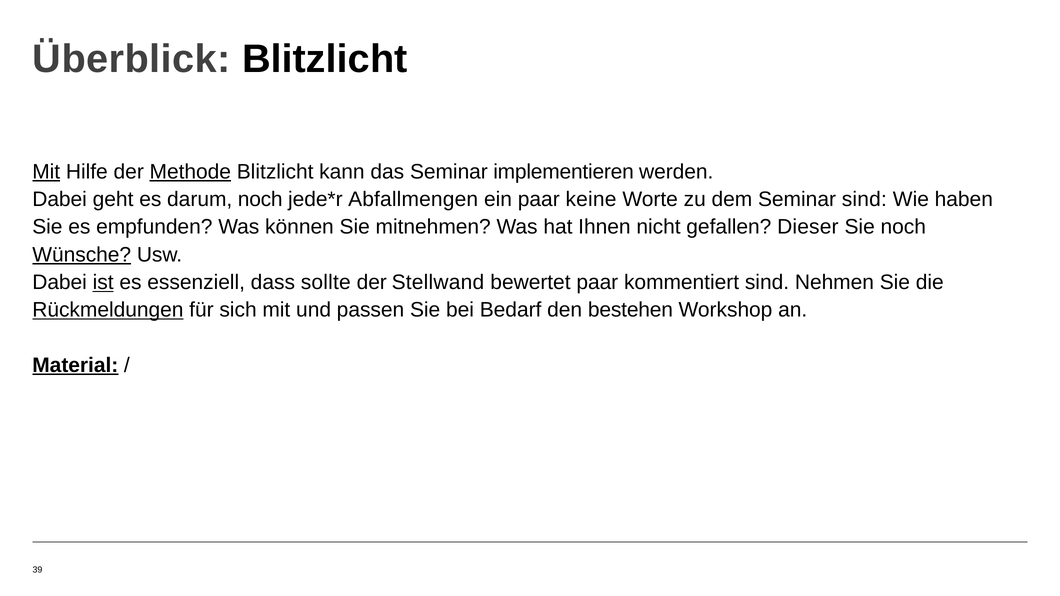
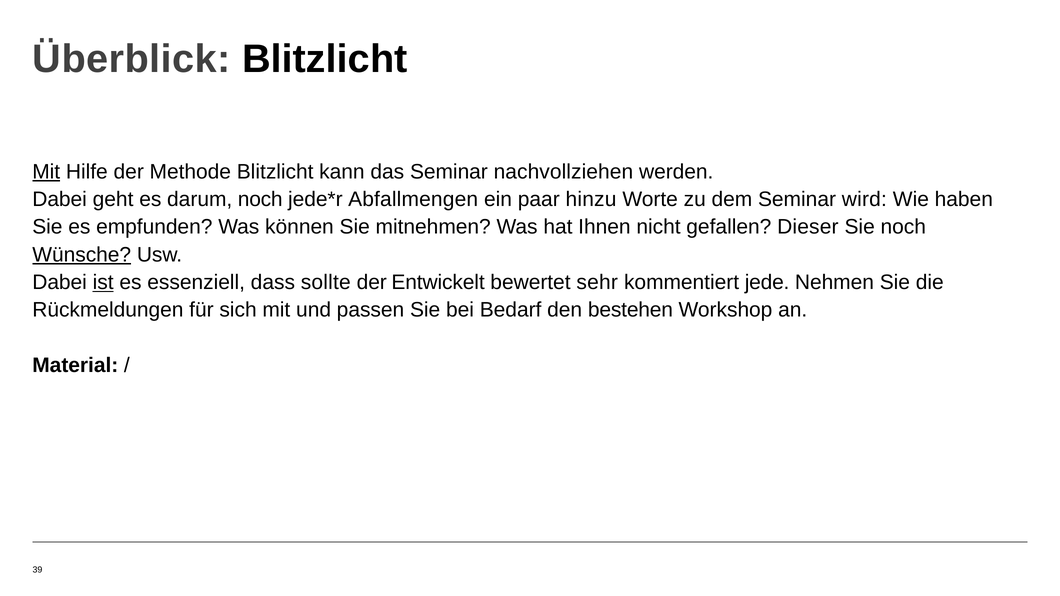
Methode underline: present -> none (190, 172)
implementieren: implementieren -> nachvollziehen (563, 172)
keine: keine -> hinzu (591, 199)
Seminar sind: sind -> wird (864, 199)
Stellwand: Stellwand -> Entwickelt (438, 283)
bewertet paar: paar -> sehr (597, 283)
kommentiert sind: sind -> jede (767, 283)
Rückmeldungen underline: present -> none (108, 310)
Material underline: present -> none (75, 366)
